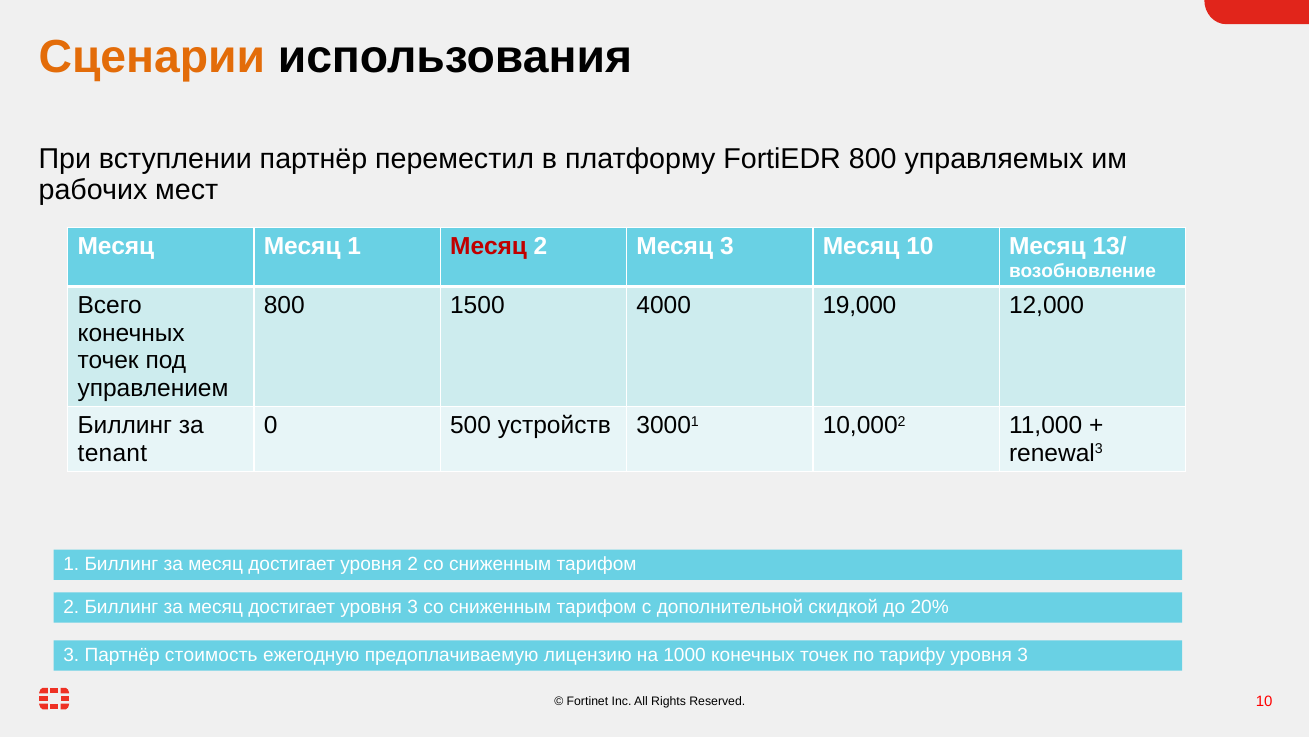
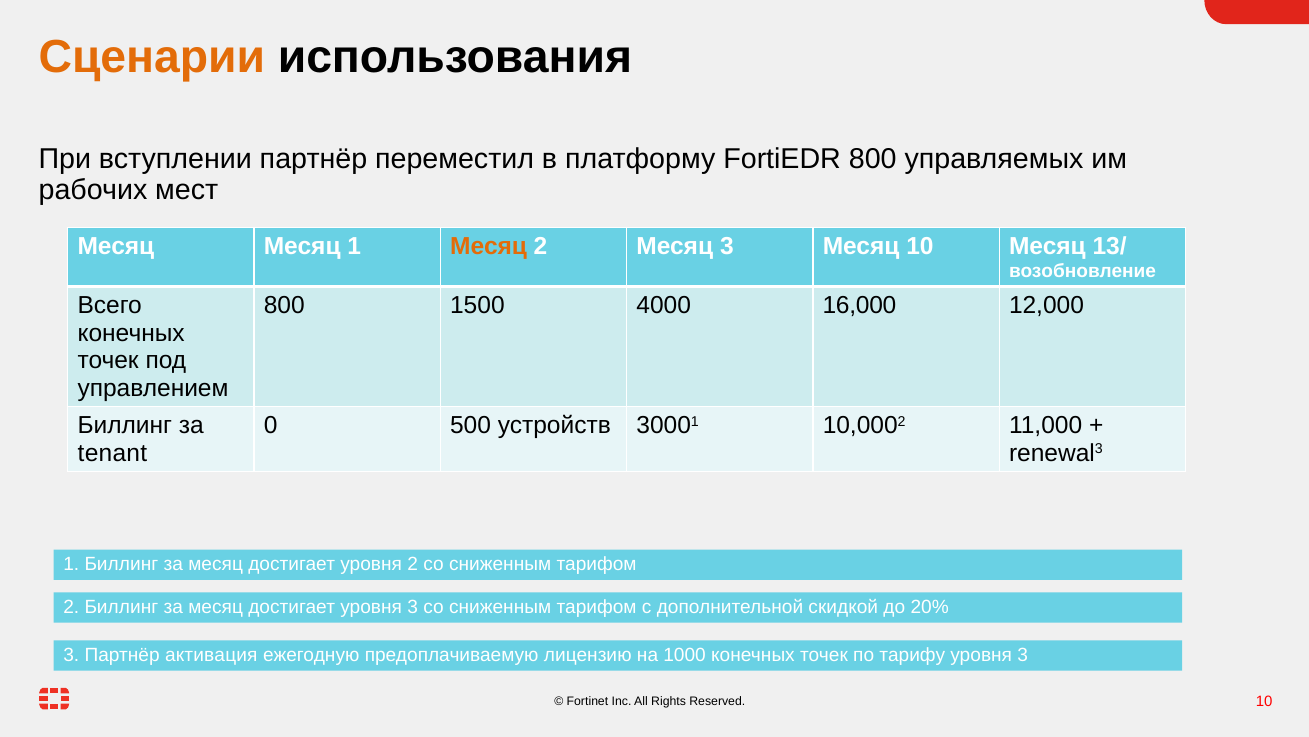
Месяц colour: red -> orange (489, 246)
19,000: 19,000 -> 16,000 (859, 305)
стоимость: стоимость -> активация (211, 655)
